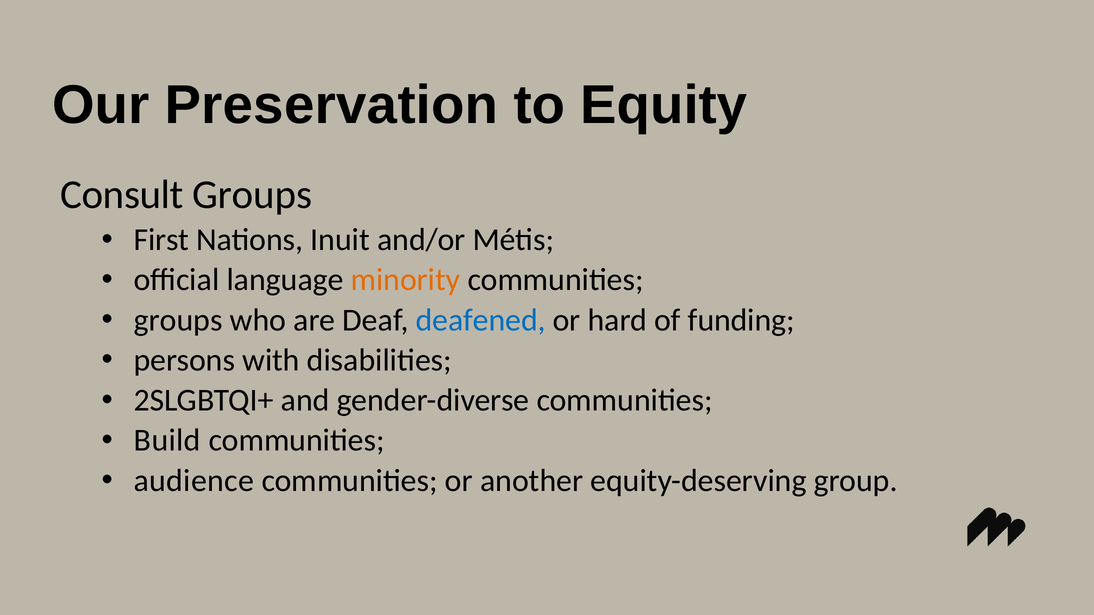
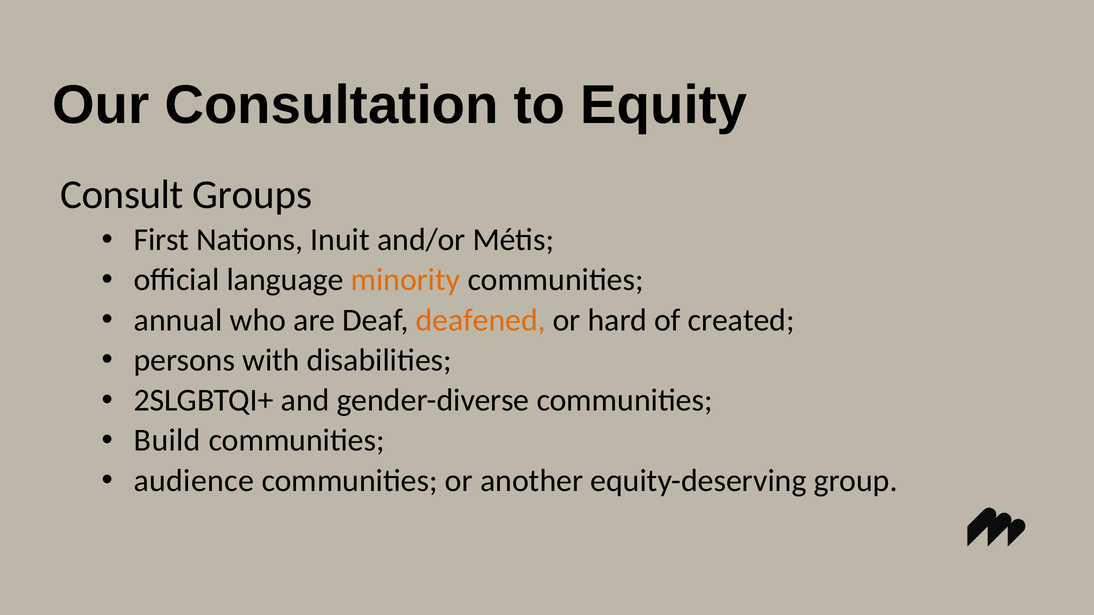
Preservation: Preservation -> Consultation (332, 105)
groups: groups -> annual (178, 320)
deafened colour: blue -> orange (481, 320)
funding: funding -> created (741, 320)
